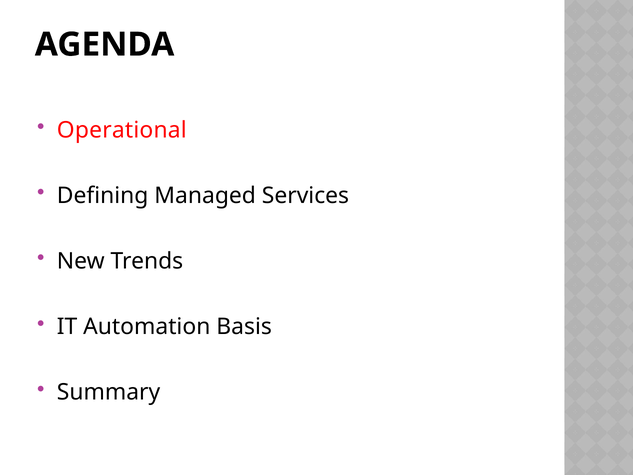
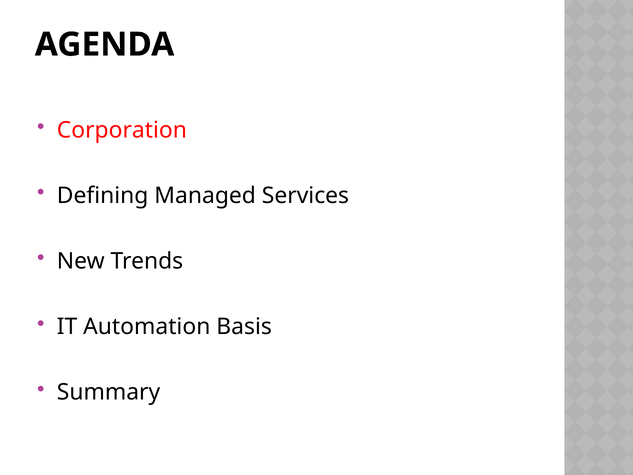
Operational: Operational -> Corporation (122, 130)
